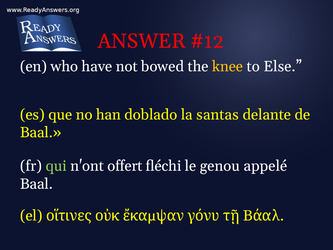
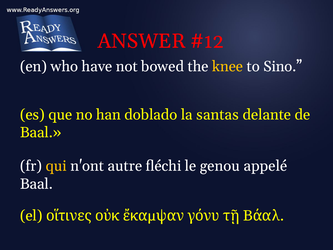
Else: Else -> Sino (283, 66)
qui colour: light green -> yellow (56, 166)
offert: offert -> autre (125, 166)
